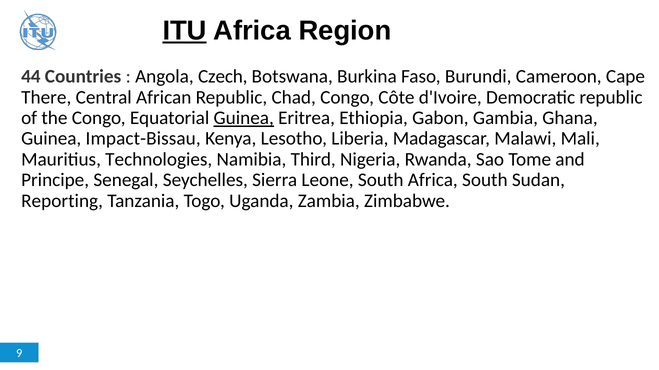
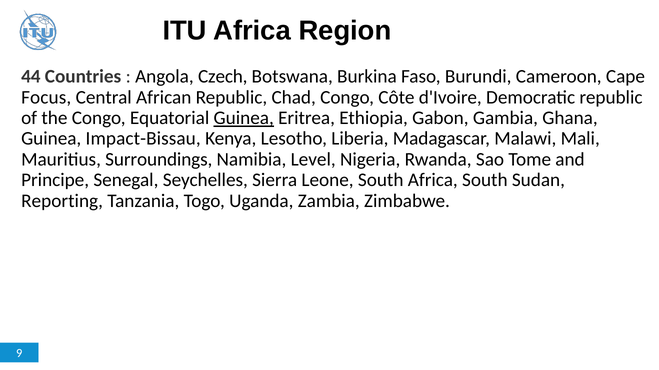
ITU underline: present -> none (185, 31)
There: There -> Focus (46, 97)
Technologies: Technologies -> Surroundings (159, 160)
Third: Third -> Level (313, 160)
